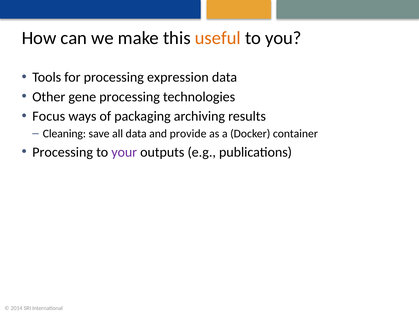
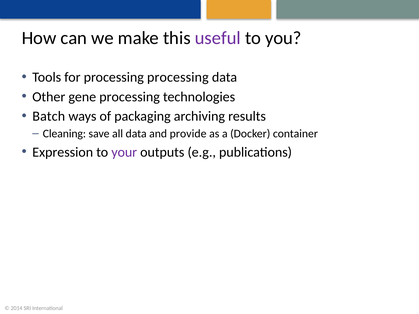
useful colour: orange -> purple (218, 38)
processing expression: expression -> processing (178, 77)
Focus: Focus -> Batch (49, 116)
Processing: Processing -> Expression (63, 152)
